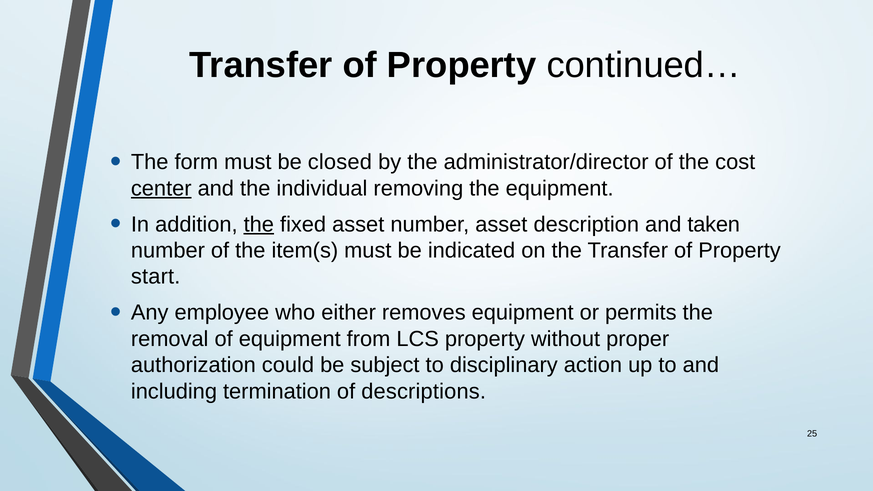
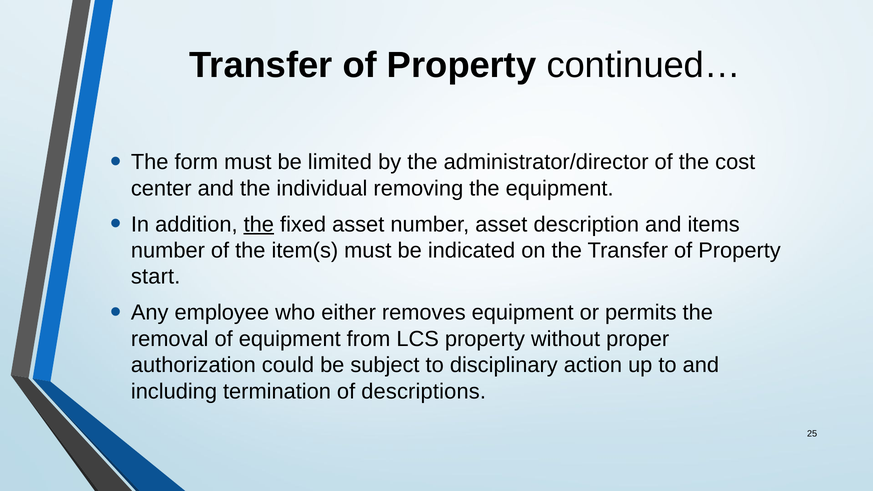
closed: closed -> limited (340, 162)
center underline: present -> none (161, 188)
taken: taken -> items (714, 224)
